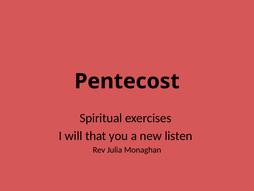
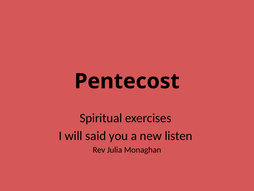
that: that -> said (96, 136)
